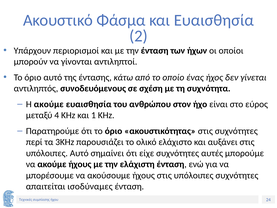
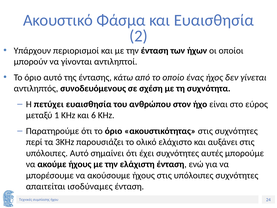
Η ακούμε: ακούμε -> πετύχει (49, 104)
4: 4 -> 1 (57, 115)
1: 1 -> 6 (93, 115)
είχε: είχε -> έχει (147, 153)
